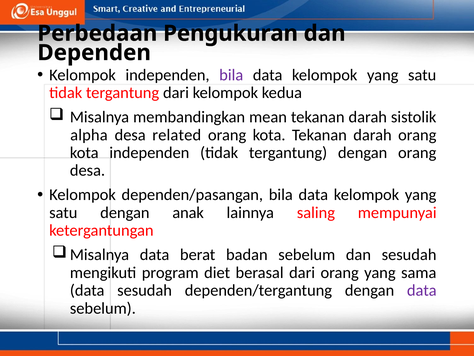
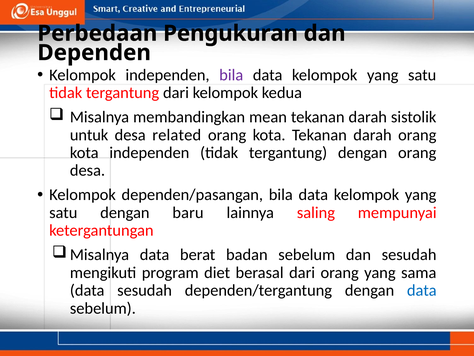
alpha: alpha -> untuk (89, 135)
anak: anak -> baru (188, 212)
data colour: purple -> blue (422, 290)
